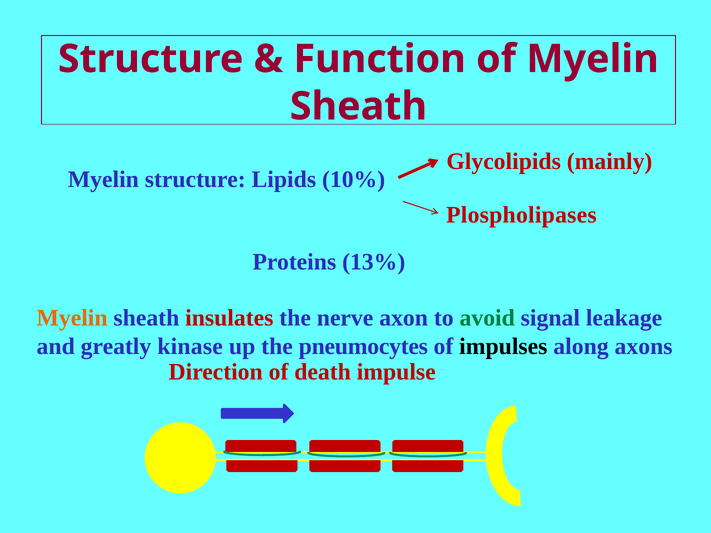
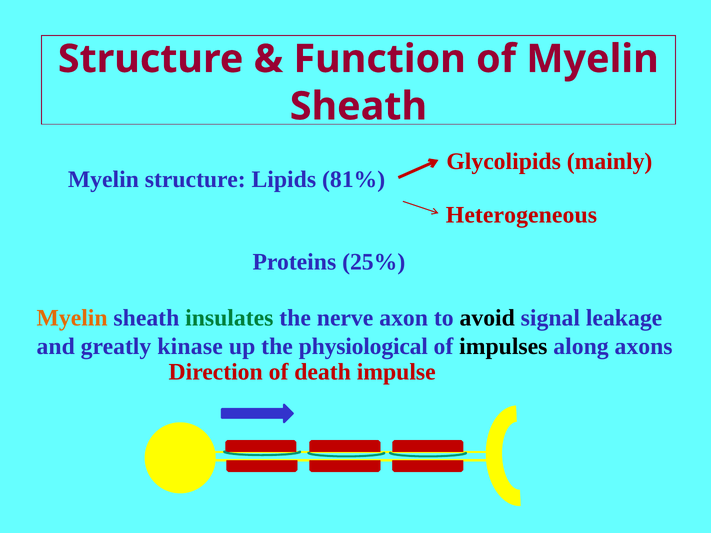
10%: 10% -> 81% (354, 179)
Plospholipases: Plospholipases -> Heterogeneous (521, 215)
13%: 13% -> 25% (374, 262)
insulates colour: red -> green (229, 318)
avoid colour: green -> black (487, 318)
pneumocytes: pneumocytes -> physiological (363, 347)
